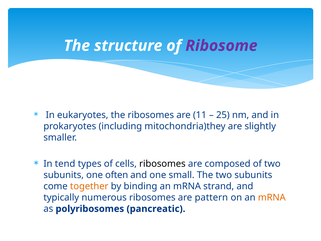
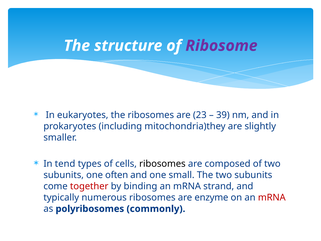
11: 11 -> 23 (200, 115)
25: 25 -> 39 (223, 115)
together colour: orange -> red (89, 186)
pattern: pattern -> enzyme (211, 197)
mRNA colour: orange -> red (272, 197)
pancreatic: pancreatic -> commonly (156, 209)
